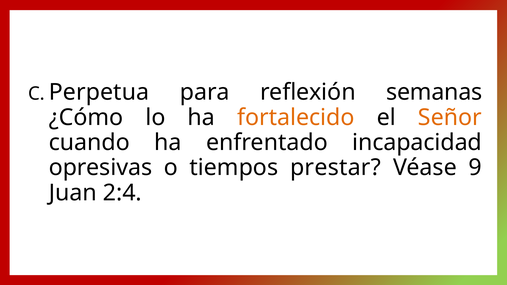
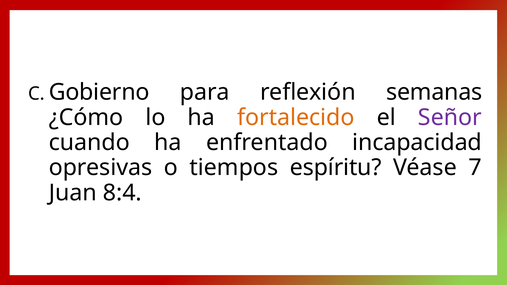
Perpetua: Perpetua -> Gobierno (99, 92)
Señor colour: orange -> purple (450, 117)
prestar: prestar -> espíritu (336, 168)
9: 9 -> 7 (475, 168)
2:4: 2:4 -> 8:4 (122, 193)
